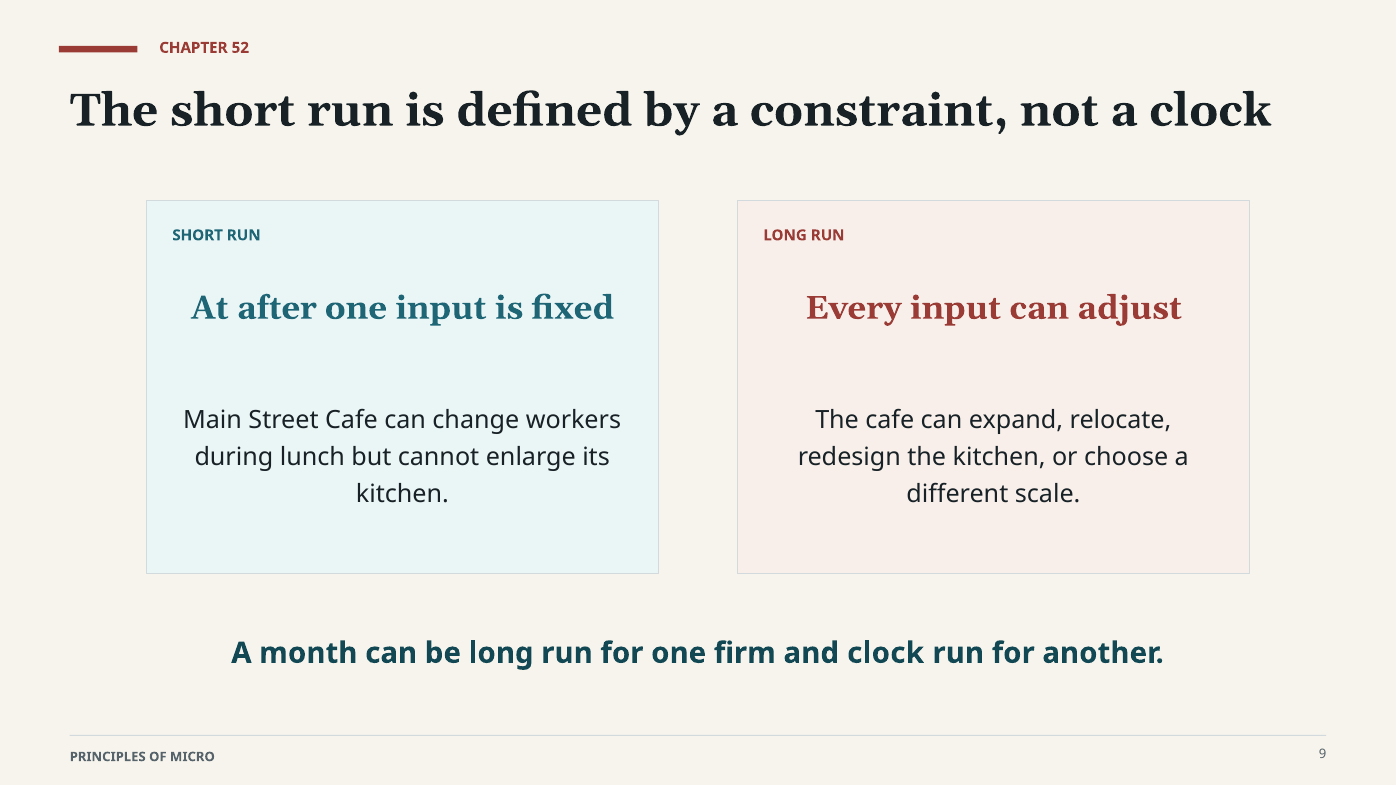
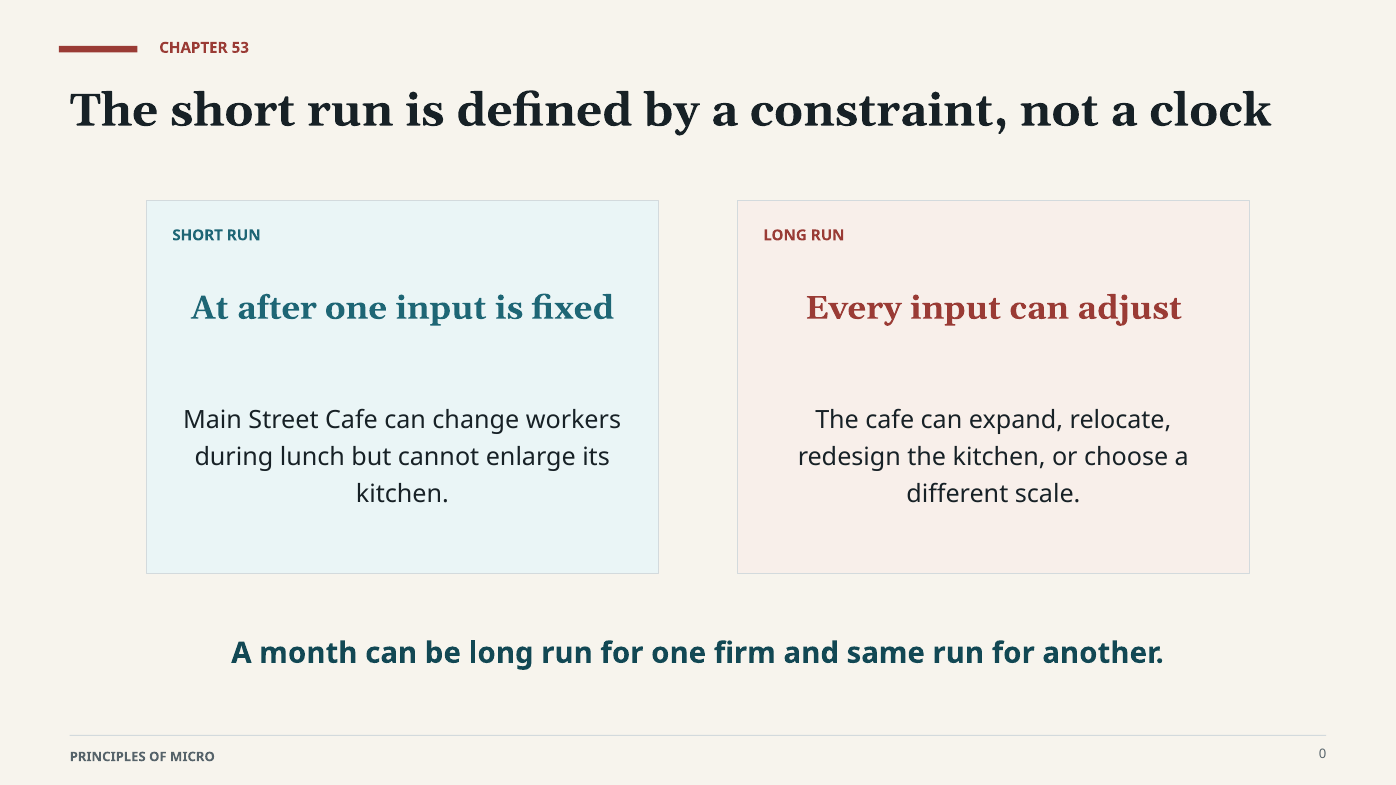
52: 52 -> 53 (240, 48)
and clock: clock -> same (886, 653)
9: 9 -> 0 (1323, 755)
